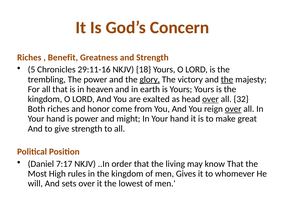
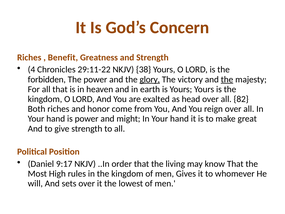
5: 5 -> 4 (31, 70)
29:11-16: 29:11-16 -> 29:11-22 (94, 70)
18: 18 -> 38 (144, 70)
trembling: trembling -> forbidden (47, 79)
over underline: present -> none (210, 99)
32: 32 -> 82 (241, 99)
over underline: present -> none (233, 109)
7:17: 7:17 -> 9:17 (64, 164)
